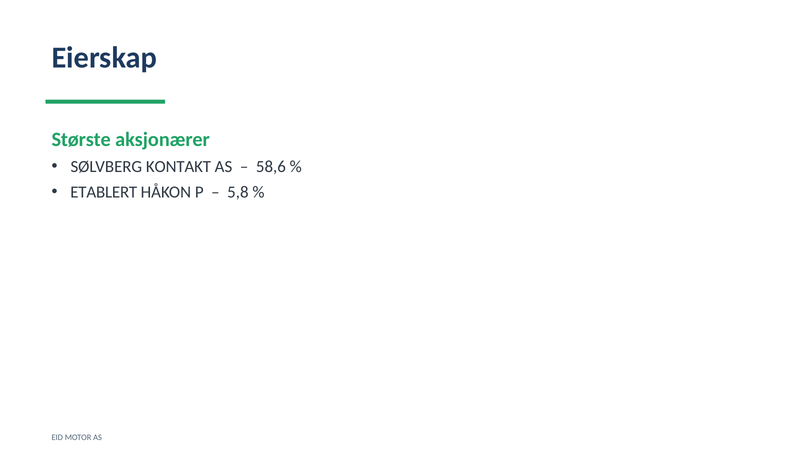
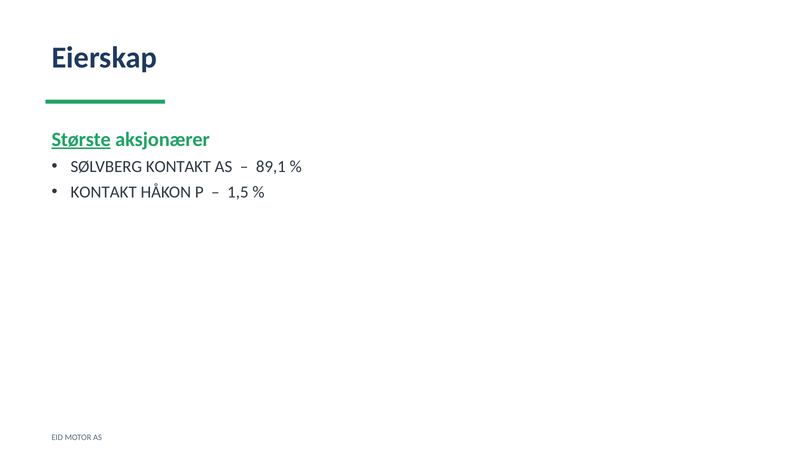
Største underline: none -> present (81, 139)
58,6: 58,6 -> 89,1 (271, 167)
ETABLERT: ETABLERT -> KONTAKT (104, 192)
5,8: 5,8 -> 1,5 (238, 192)
